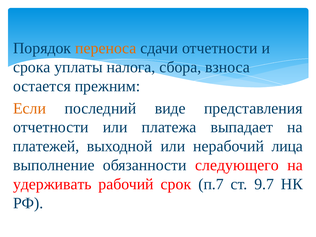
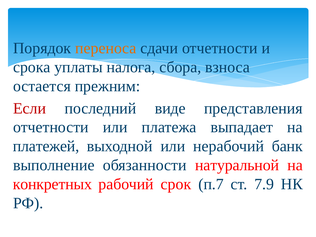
Если colour: orange -> red (30, 108)
лица: лица -> банк (287, 146)
следующего: следующего -> натуральной (237, 165)
удерживать: удерживать -> конкретных (52, 184)
9.7: 9.7 -> 7.9 (264, 184)
